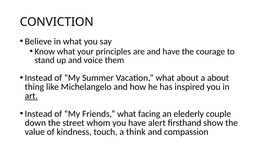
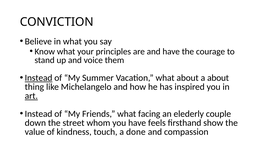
Instead underline: none -> present (39, 78)
alert: alert -> feels (157, 123)
think: think -> done (136, 132)
